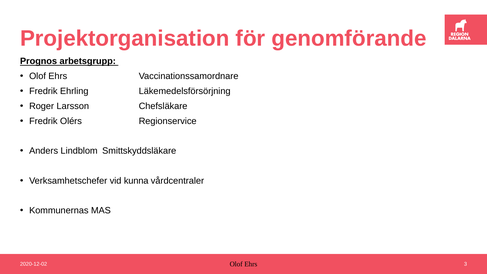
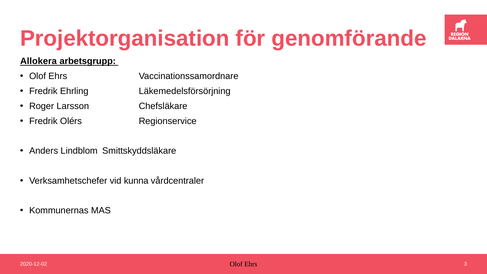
Prognos: Prognos -> Allokera (39, 61)
